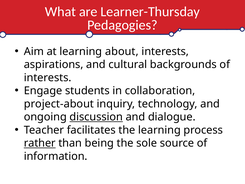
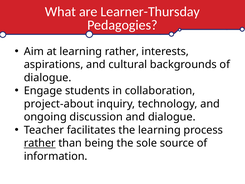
learning about: about -> rather (122, 51)
interests: interests -> dialogue (48, 78)
discussion underline: present -> none (96, 117)
